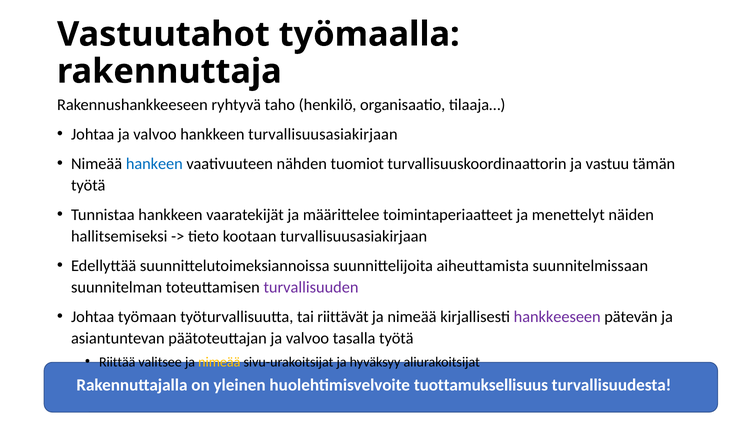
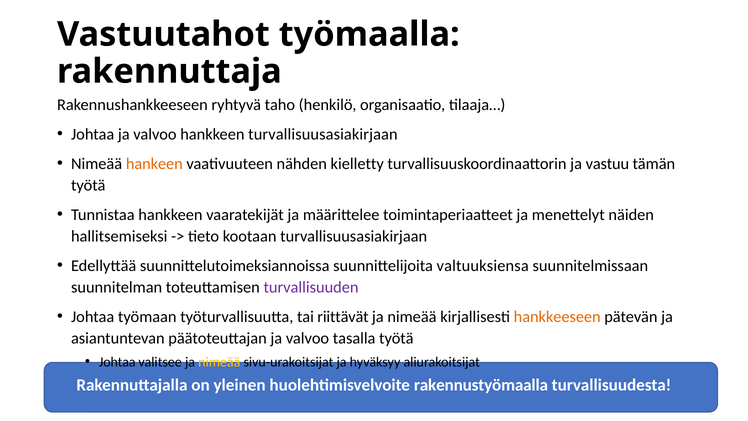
hankeen colour: blue -> orange (154, 164)
tuomiot: tuomiot -> kielletty (357, 164)
aiheuttamista: aiheuttamista -> valtuuksiensa (483, 266)
hankkeeseen colour: purple -> orange (557, 317)
Riittää: Riittää -> Johtaa (117, 362)
tuottamuksellisuus: tuottamuksellisuus -> rakennustyömaalla (481, 385)
